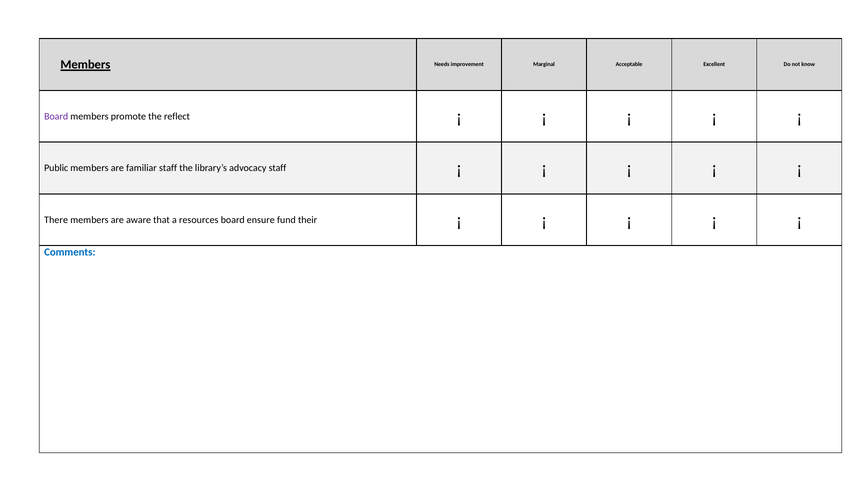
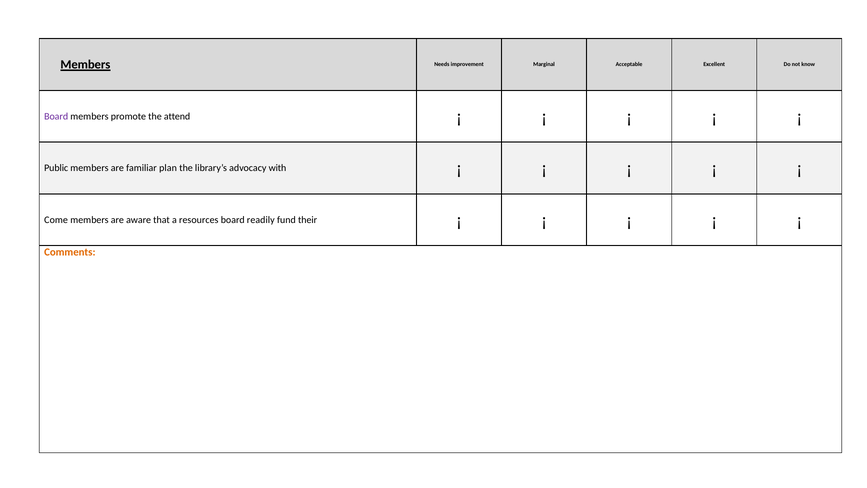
reflect: reflect -> attend (177, 116)
familiar staff: staff -> plan (168, 168)
advocacy staff: staff -> with (277, 168)
There: There -> Come (56, 220)
ensure: ensure -> readily (261, 220)
Comments colour: blue -> orange (70, 252)
